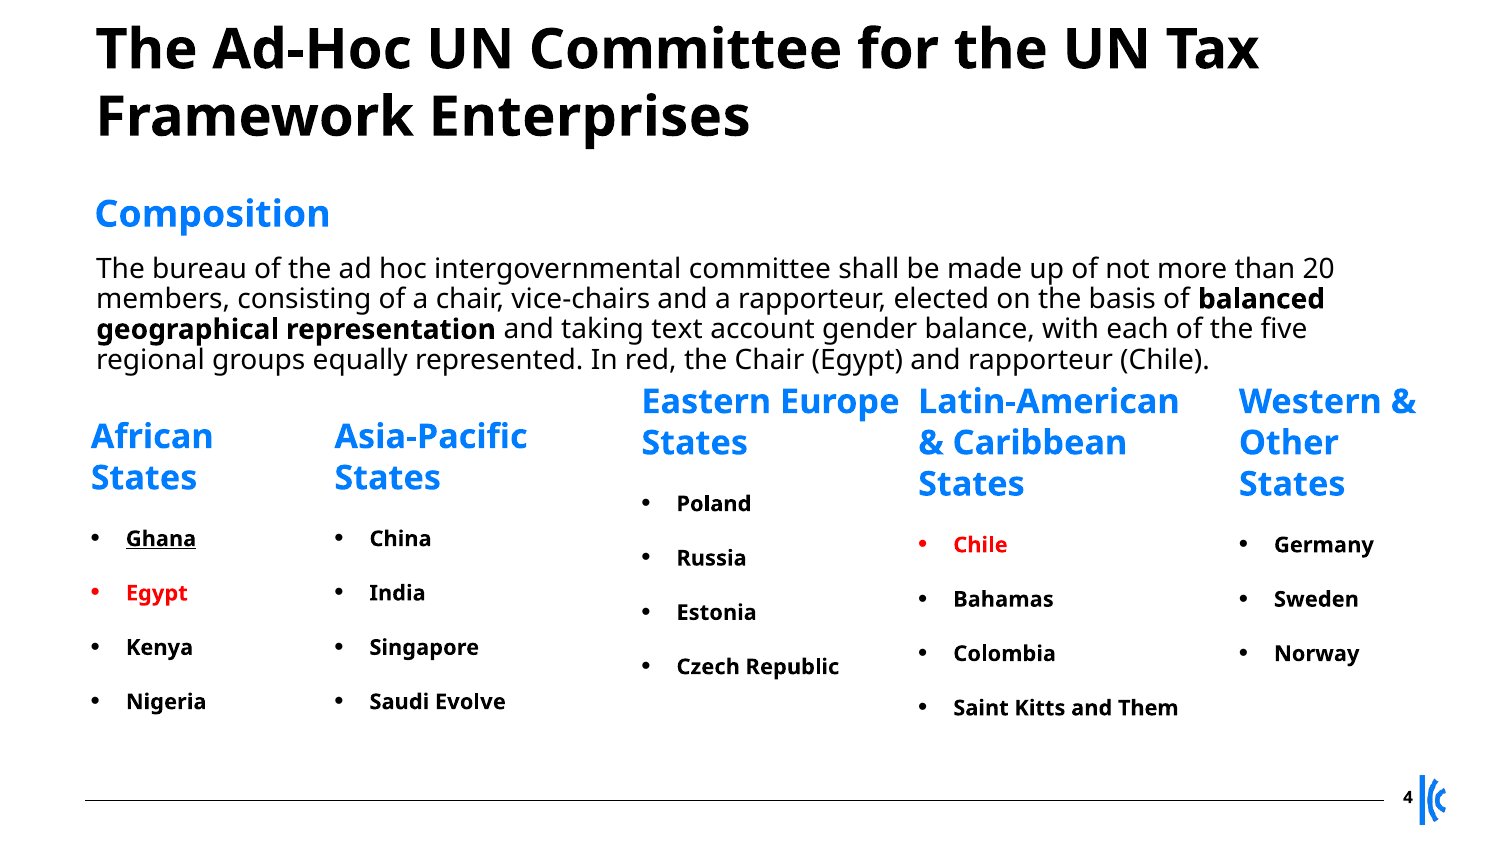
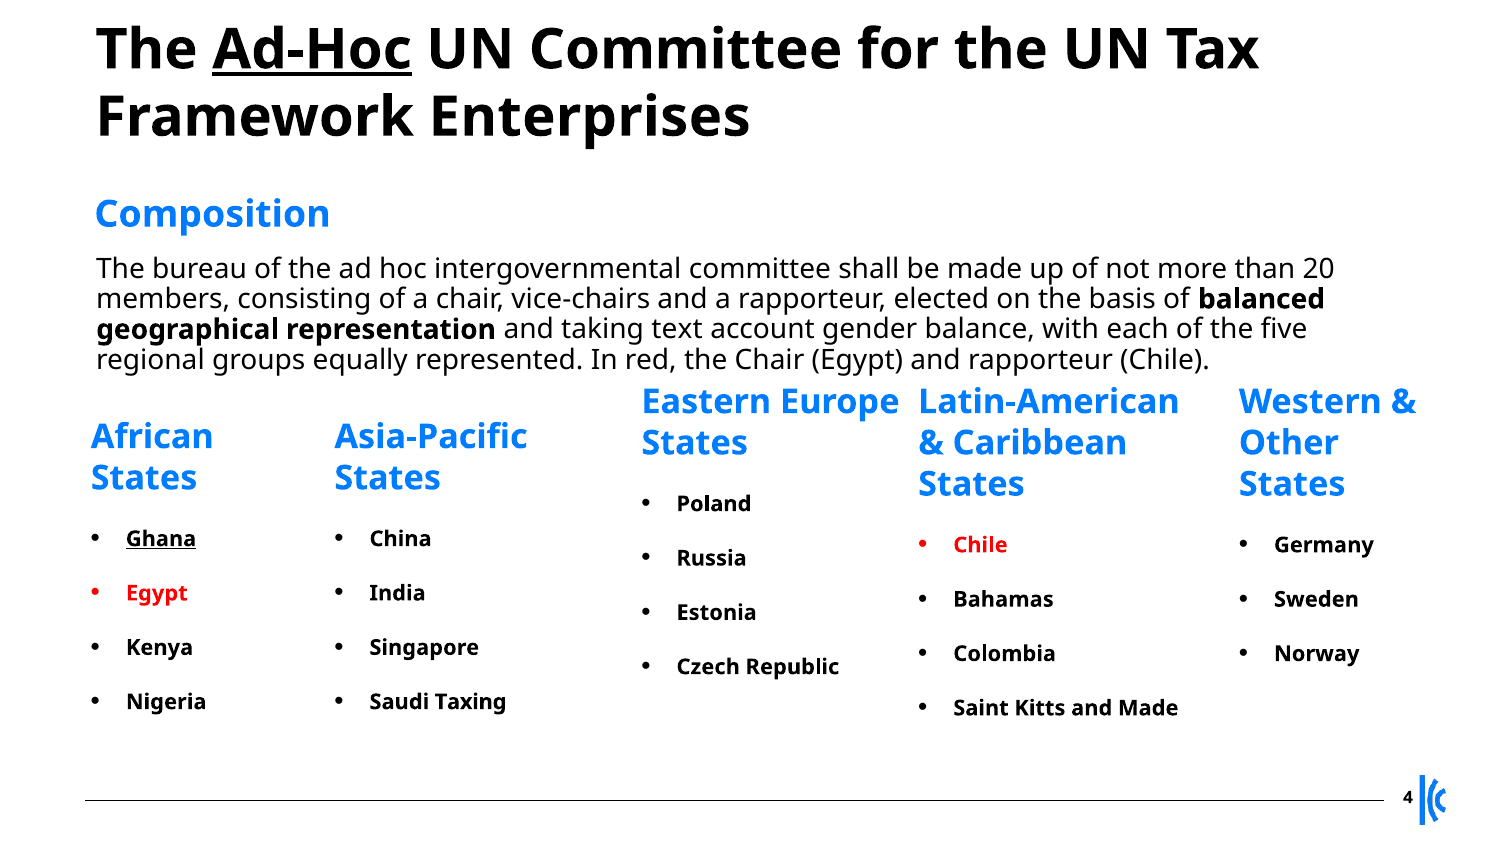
Ad-Hoc underline: none -> present (312, 50)
Evolve: Evolve -> Taxing (471, 702)
and Them: Them -> Made (1148, 708)
